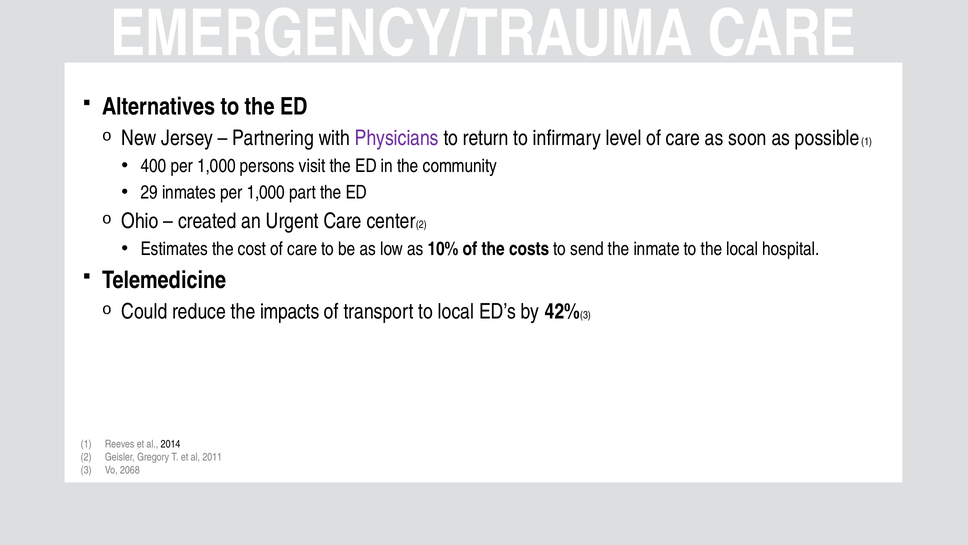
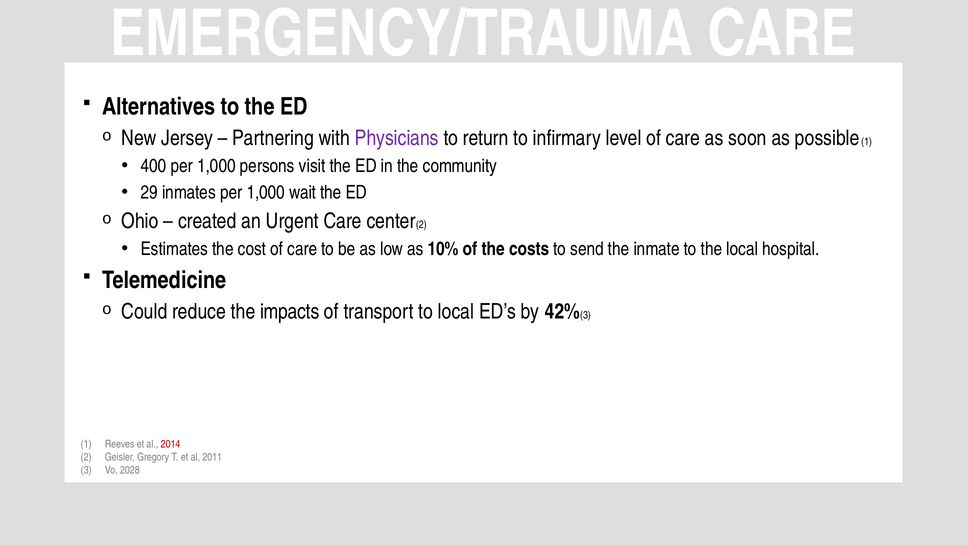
part: part -> wait (303, 192)
2014 colour: black -> red (171, 444)
2068: 2068 -> 2028 (130, 470)
